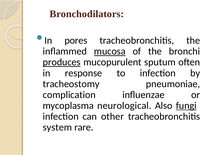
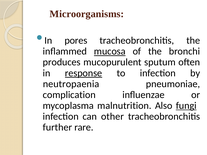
Bronchodilators: Bronchodilators -> Microorganisms (87, 14)
produces underline: present -> none (62, 62)
response underline: none -> present (84, 73)
tracheostomy: tracheostomy -> neutropaenia (71, 84)
neurological: neurological -> malnutrition (124, 106)
system: system -> further (57, 128)
